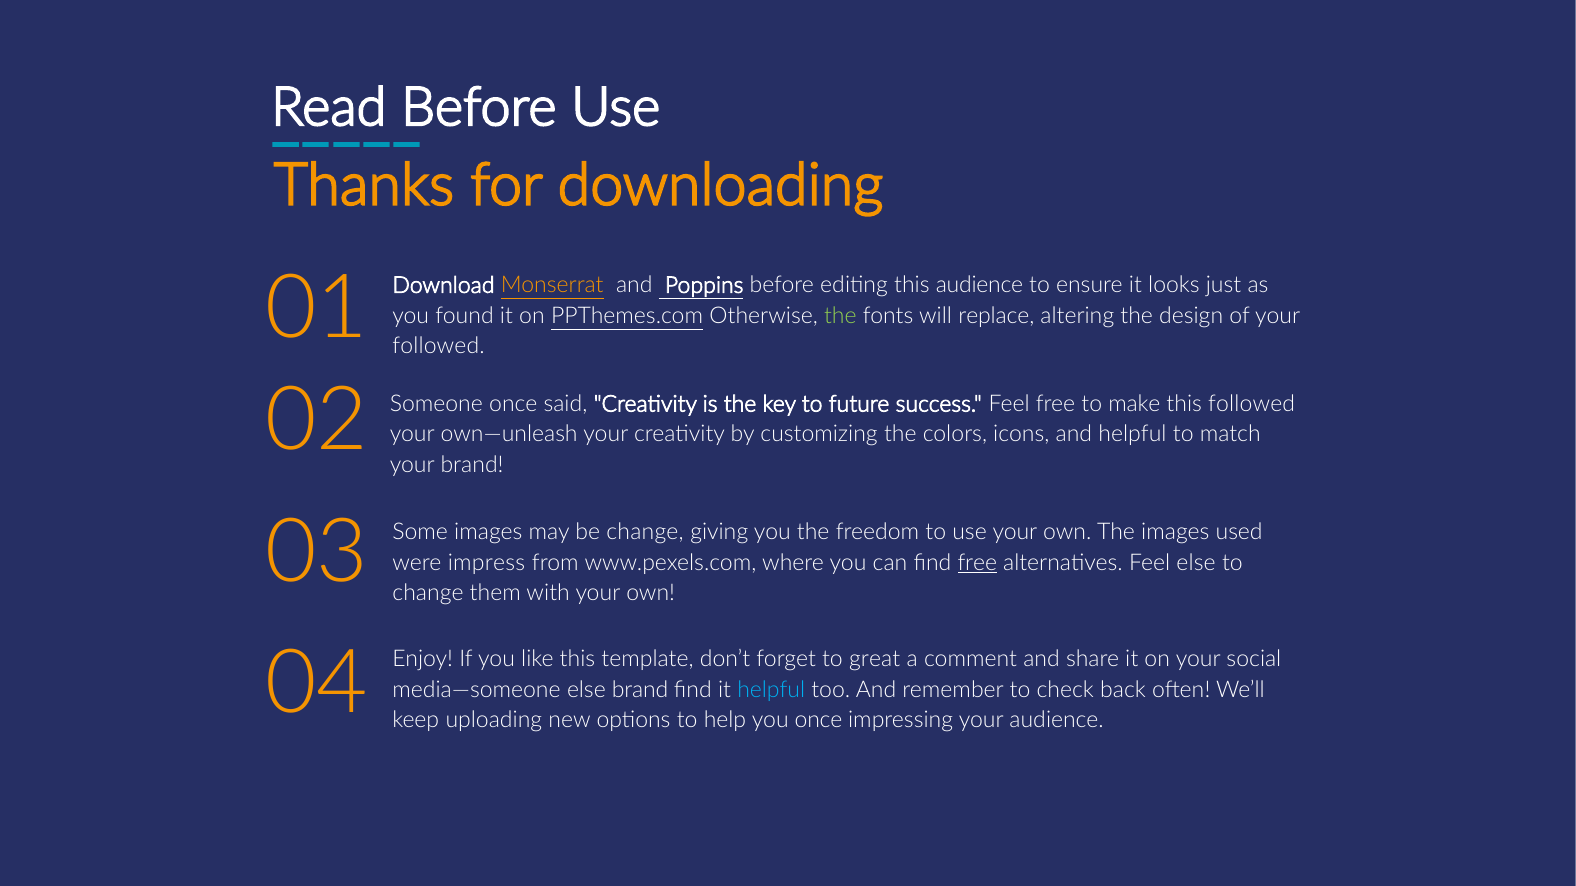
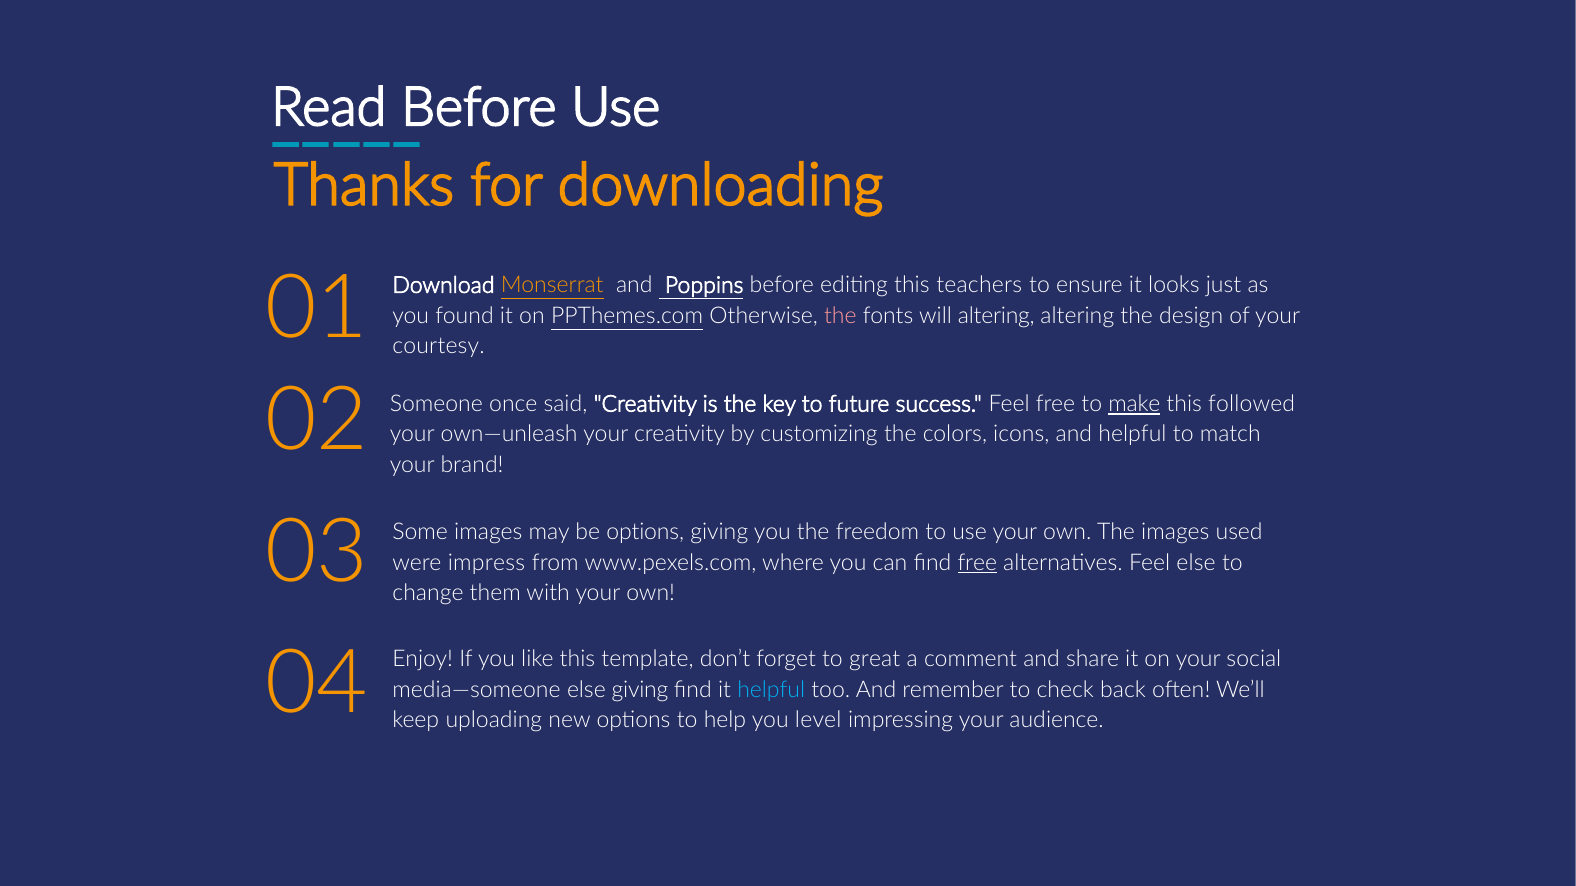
this audience: audience -> teachers (979, 285)
the colour: light green -> pink (840, 316)
will replace: replace -> altering (996, 316)
followed: followed -> courtesy (439, 346)
make underline: none -> present (1134, 404)
be change: change -> options (645, 533)
else brand: brand -> giving (640, 690)
you once: once -> level (818, 720)
